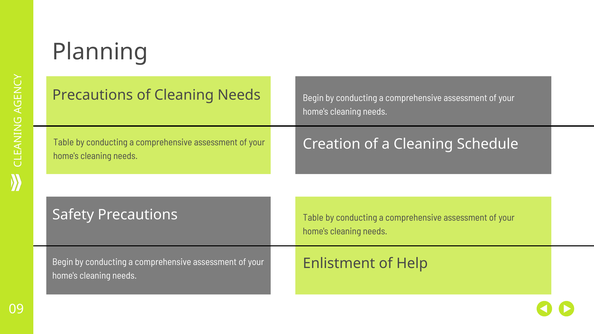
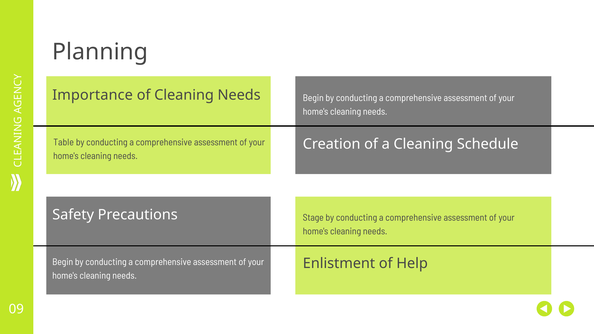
Precautions: Precautions -> Importance (93, 95)
Table: Table -> Stage (313, 218)
